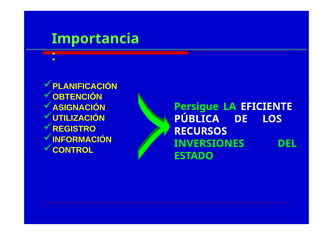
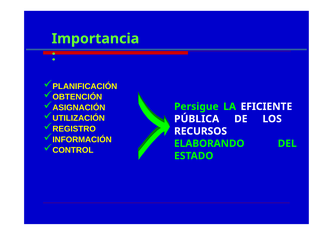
INVERSIONES: INVERSIONES -> ELABORANDO (209, 144)
